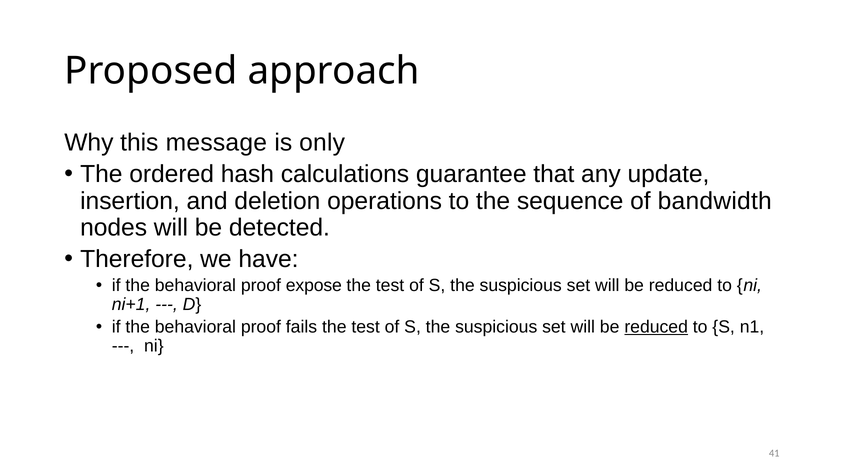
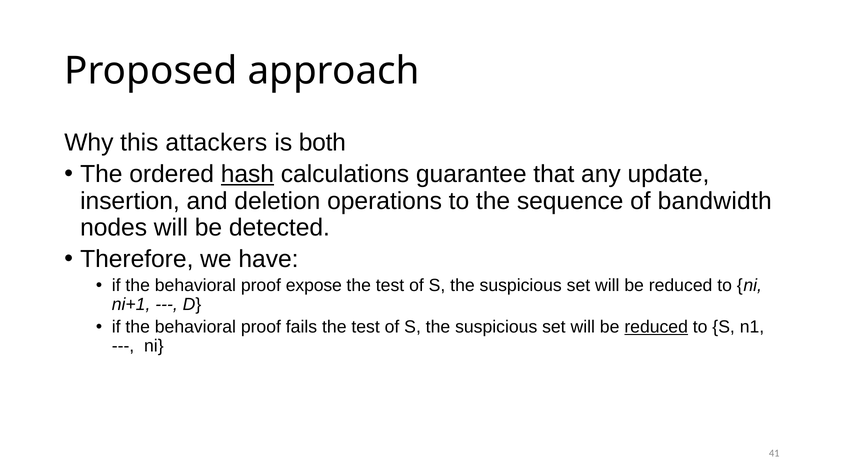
message: message -> attackers (216, 143)
only: only -> both (322, 143)
hash underline: none -> present (247, 174)
